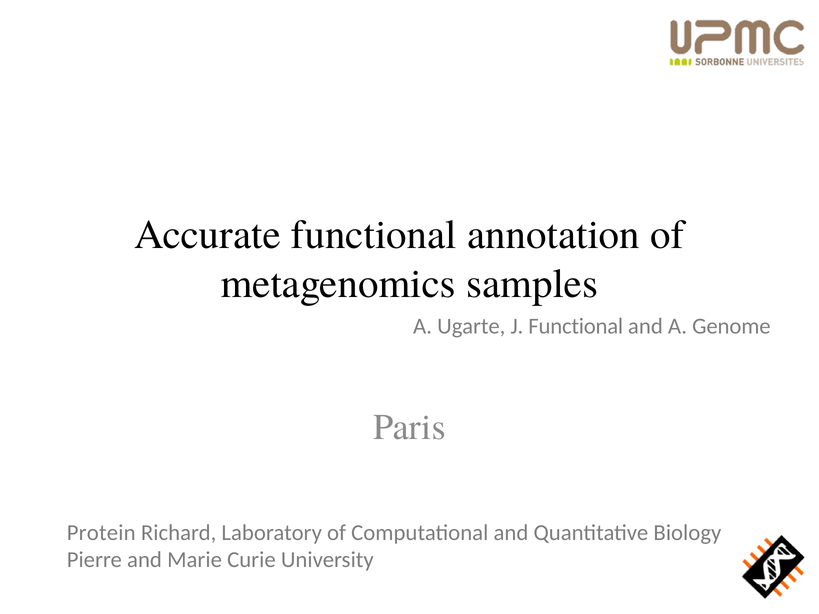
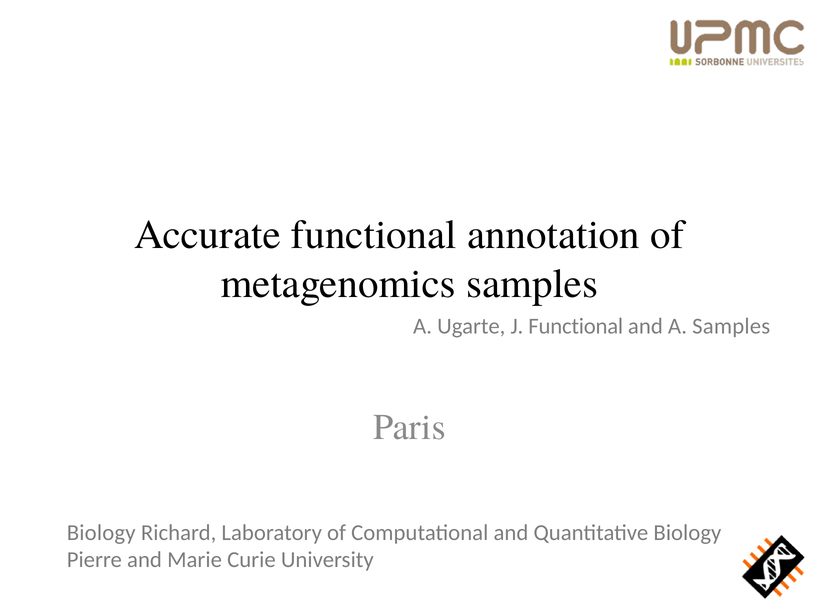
A Genome: Genome -> Samples (731, 326)
Protein: Protein -> Biology (101, 533)
